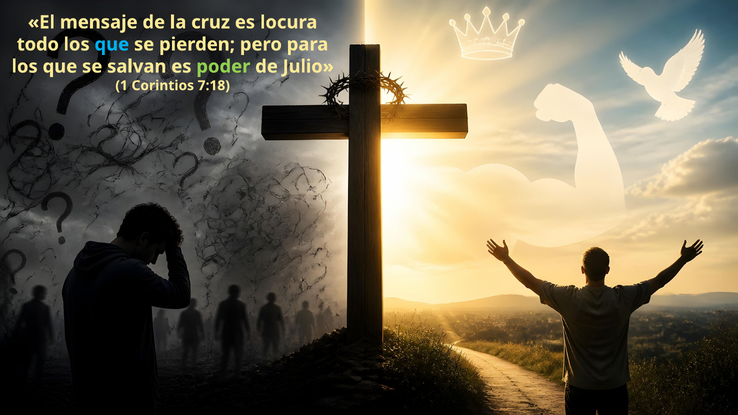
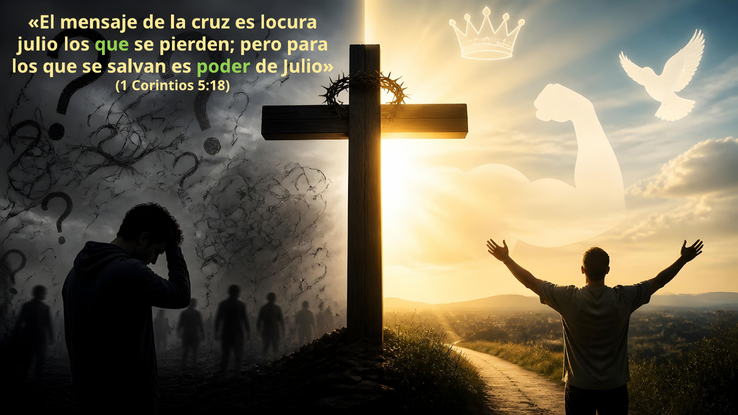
todo: todo -> julio (38, 44)
que colour: light blue -> light green (112, 44)
7:18: 7:18 -> 5:18 (214, 86)
